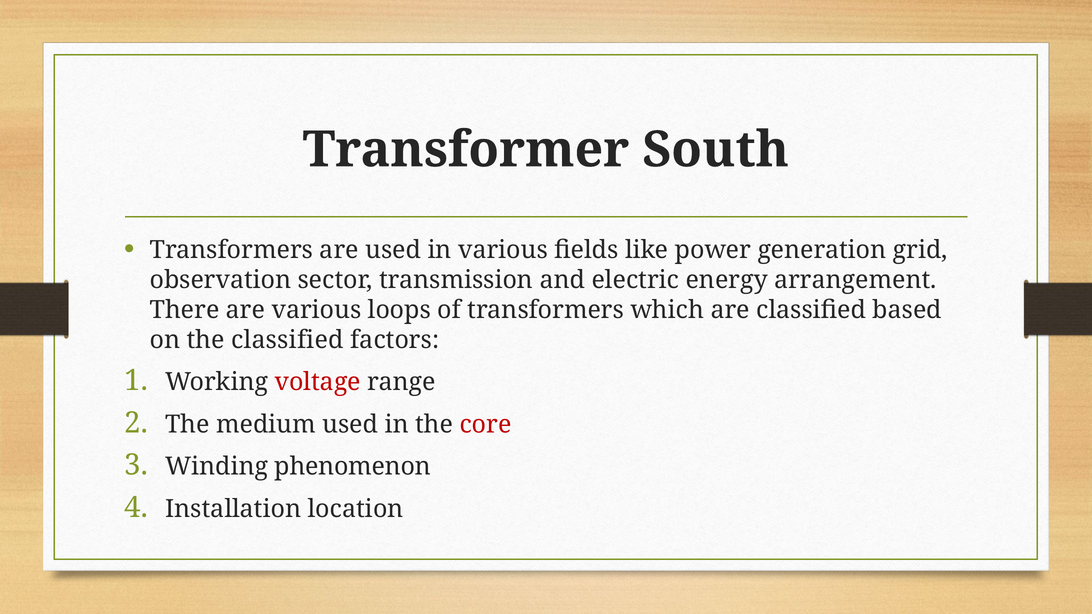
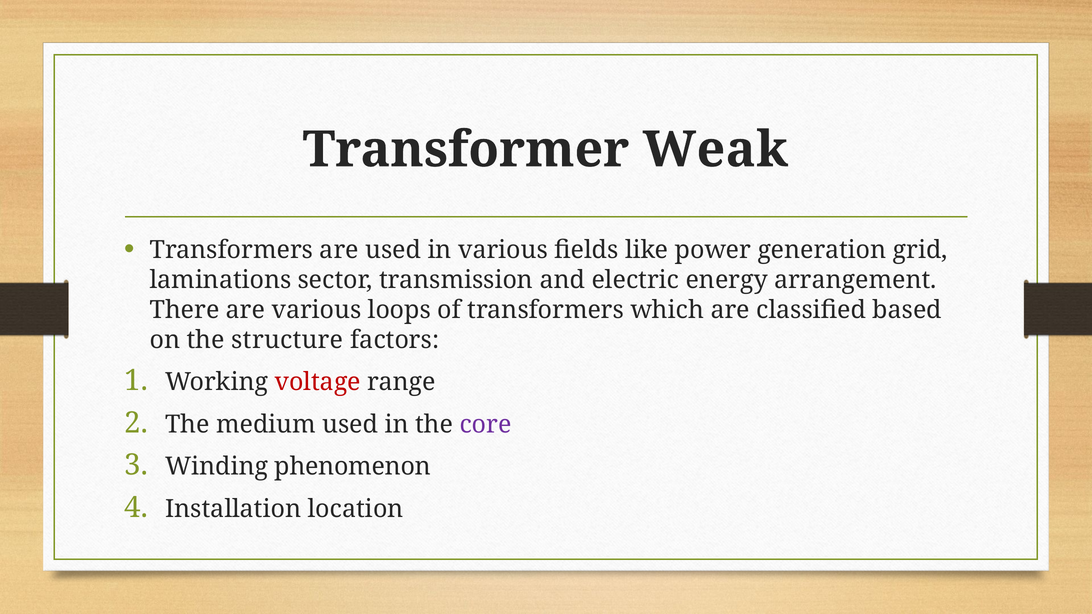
South: South -> Weak (715, 150)
observation: observation -> laminations (221, 280)
the classified: classified -> structure (287, 340)
core colour: red -> purple (486, 425)
